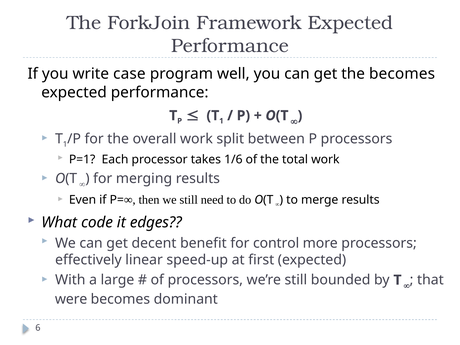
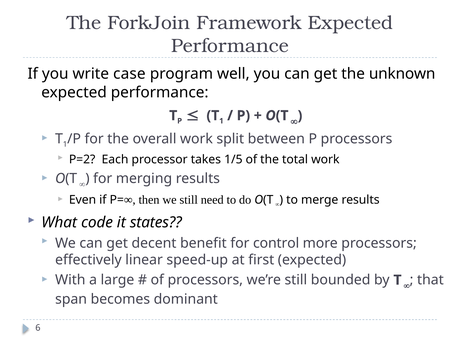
the becomes: becomes -> unknown (402, 74)
P=1: P=1 -> P=2 (82, 160)
1/6: 1/6 -> 1/5 (233, 160)
edges: edges -> states (156, 222)
were: were -> span (71, 299)
